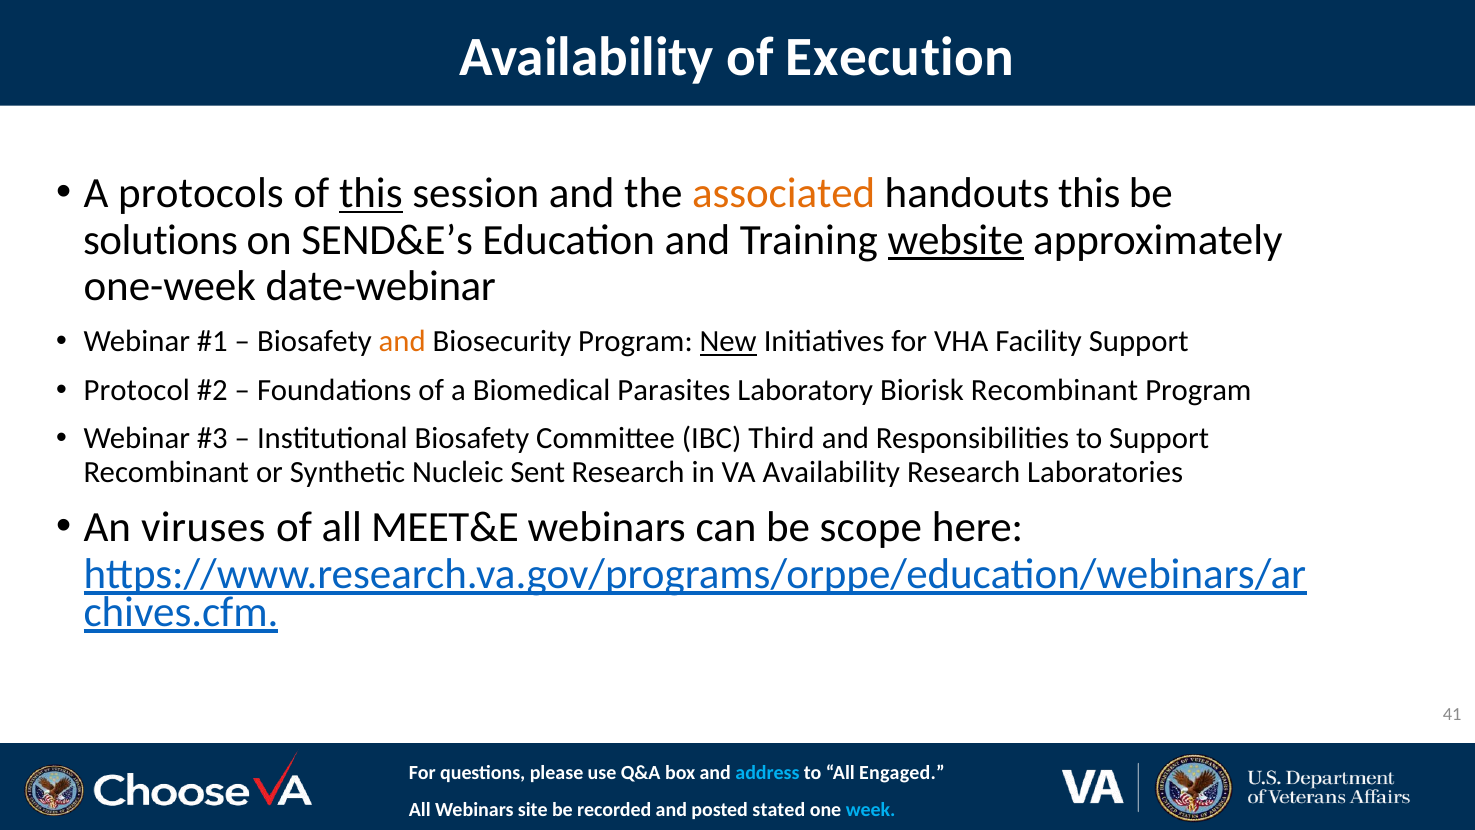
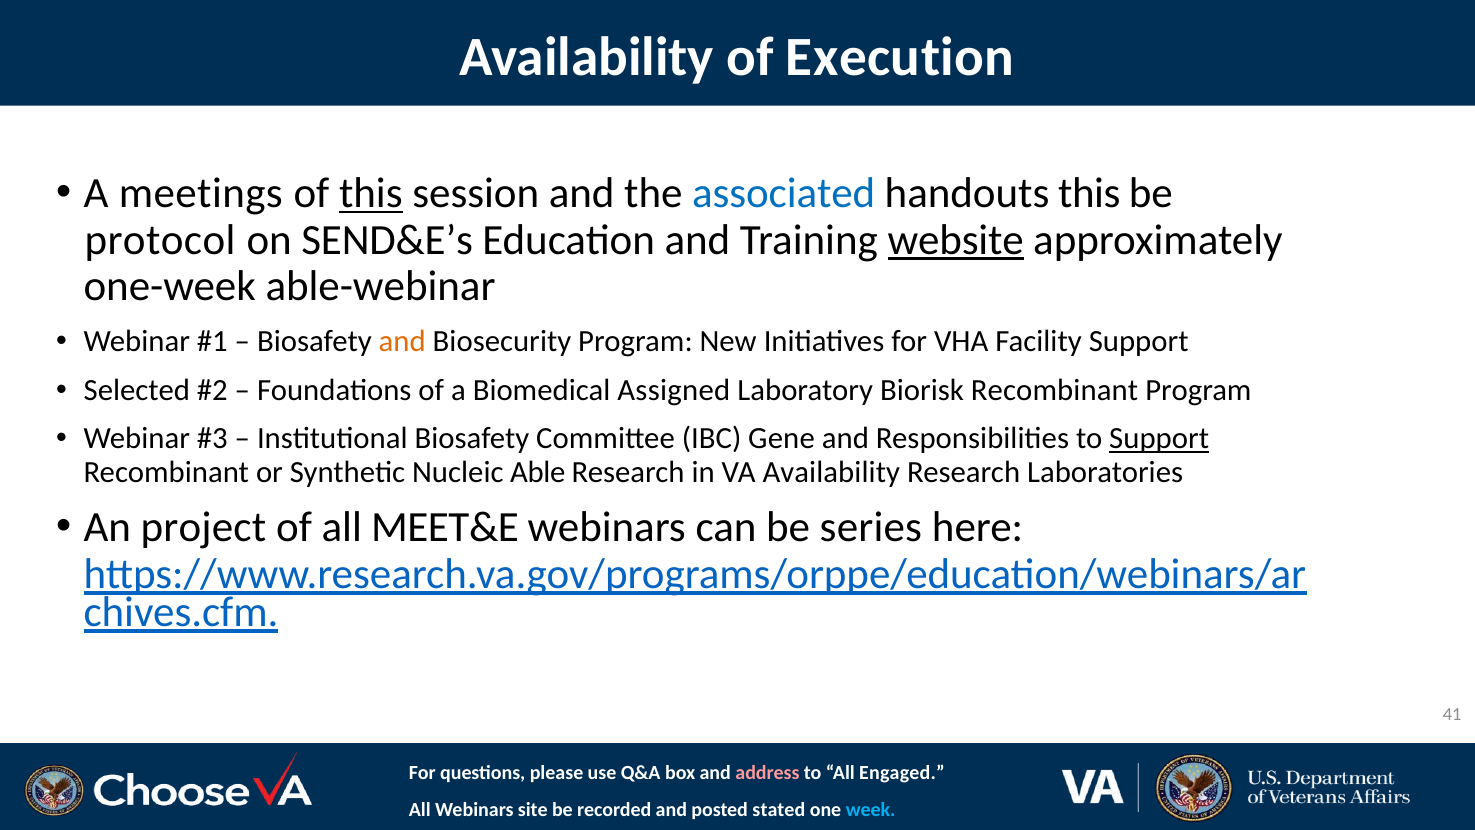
protocols: protocols -> meetings (201, 193)
associated colour: orange -> blue (784, 193)
solutions: solutions -> protocol (160, 240)
date-webinar: date-webinar -> able-webinar (381, 286)
New underline: present -> none (728, 341)
Protocol: Protocol -> Selected (137, 390)
Parasites: Parasites -> Assigned (674, 390)
Third: Third -> Gene (782, 439)
Support underline: none -> present (1159, 439)
Sent: Sent -> Able (538, 472)
viruses: viruses -> project (203, 527)
scope: scope -> series (871, 527)
address colour: light blue -> pink (768, 772)
